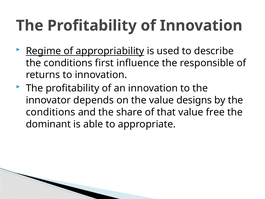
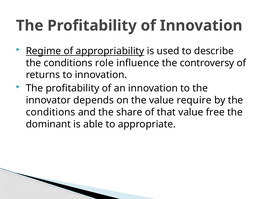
first: first -> role (104, 63)
responsible: responsible -> controversy (207, 63)
designs: designs -> require (194, 100)
